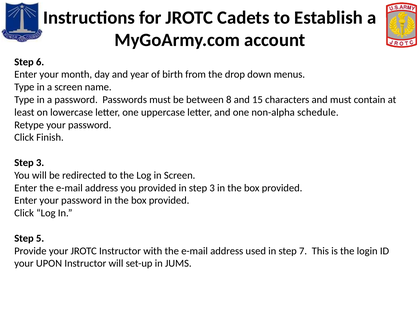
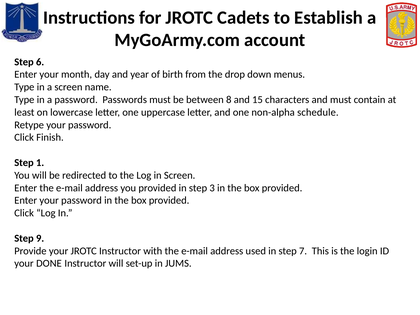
3: 3 -> 1 (40, 163)
5: 5 -> 9 (40, 238)
UPON: UPON -> DONE (49, 263)
